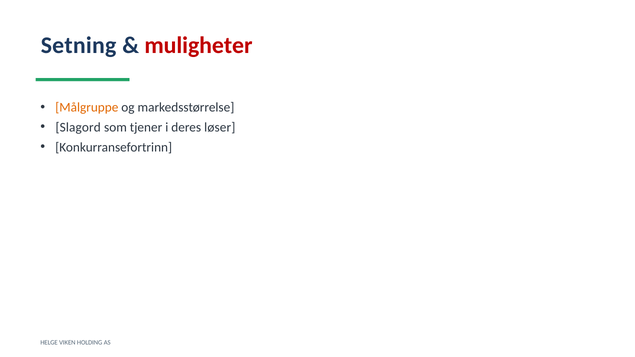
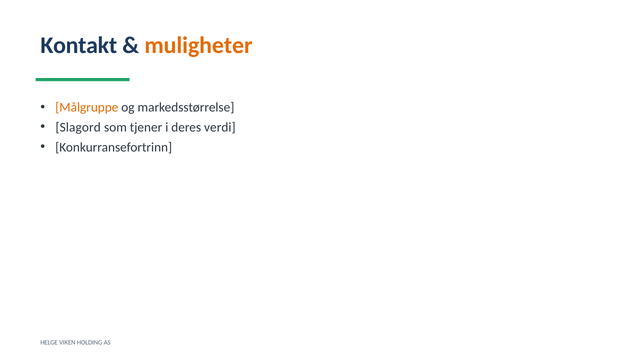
Setning: Setning -> Kontakt (79, 45)
muligheter colour: red -> orange (198, 45)
løser: løser -> verdi (220, 127)
